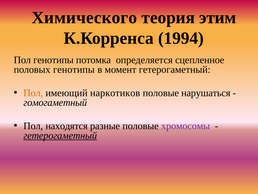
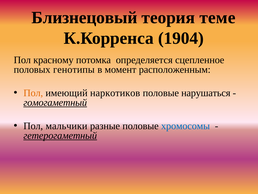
Химического: Химического -> Близнецовый (84, 18)
этим: этим -> теме (217, 18)
1994: 1994 -> 1904 (181, 38)
Пол генотипы: генотипы -> красному (53, 60)
момент гетерогаметный: гетерогаметный -> расположенным (175, 69)
гомогаметный underline: none -> present (55, 102)
находятся: находятся -> мальчики (66, 126)
хромосомы colour: purple -> blue (186, 126)
